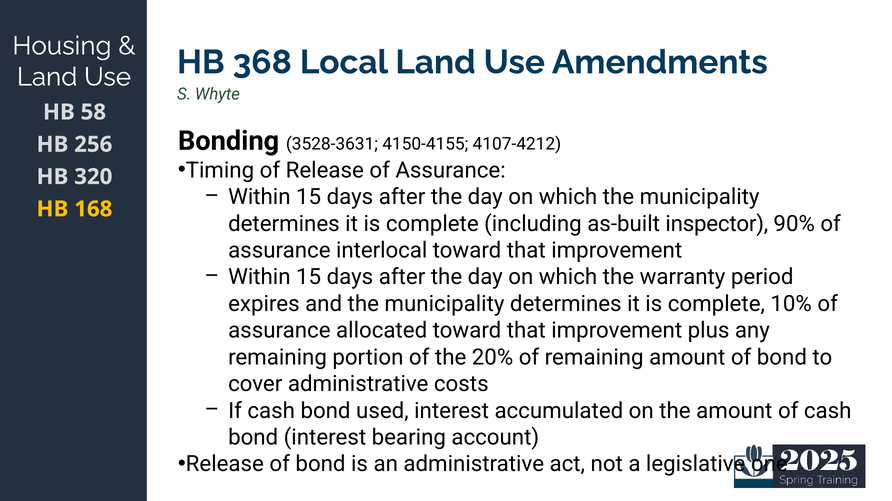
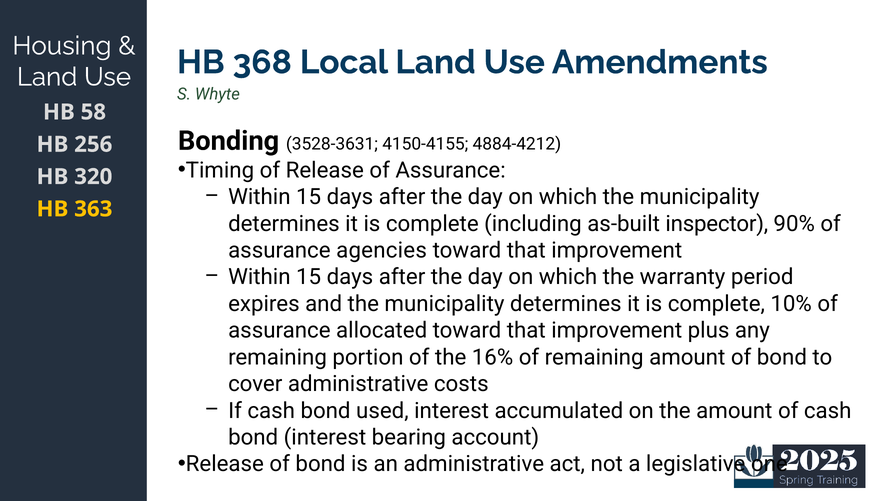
4107-4212: 4107-4212 -> 4884-4212 (517, 144)
168: 168 -> 363 (93, 209)
interlocal: interlocal -> agencies (382, 251)
20%: 20% -> 16% (493, 358)
